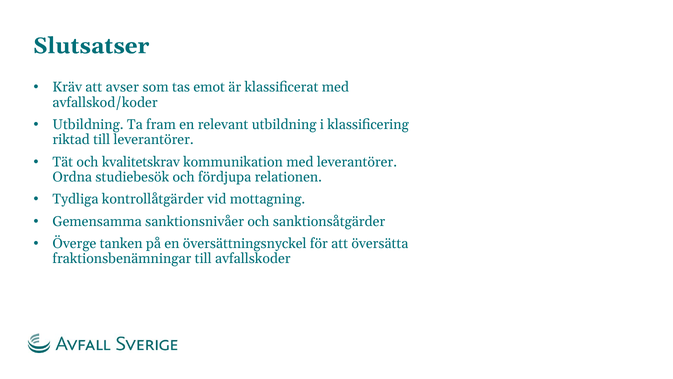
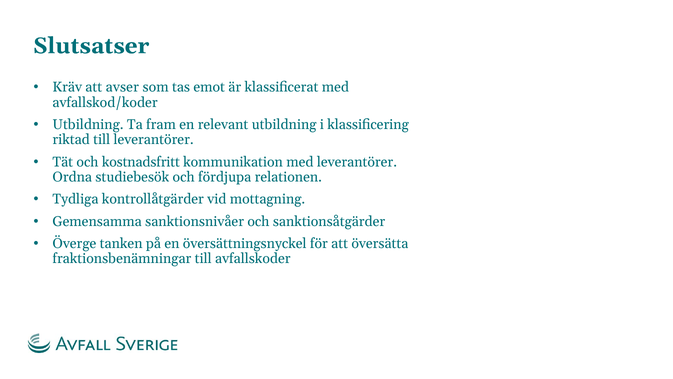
kvalitetskrav: kvalitetskrav -> kostnadsfritt (141, 162)
